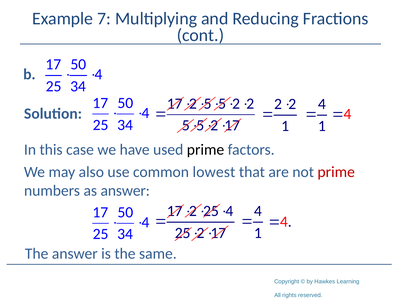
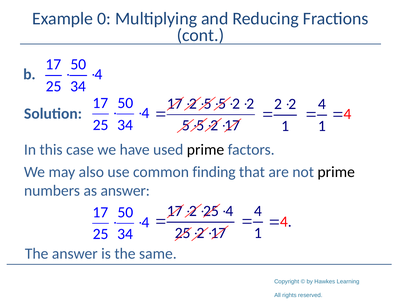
7: 7 -> 0 (104, 19)
lowest: lowest -> finding (214, 172)
prime colour: red -> black (336, 172)
